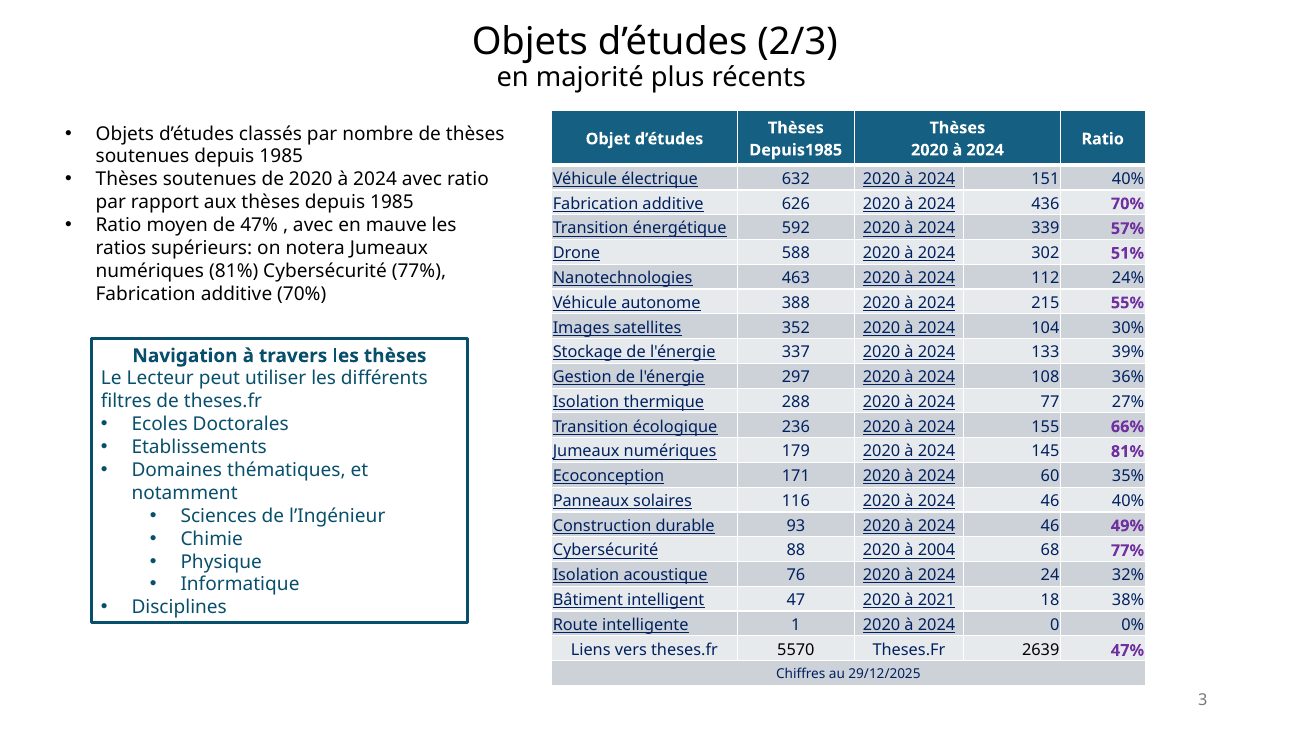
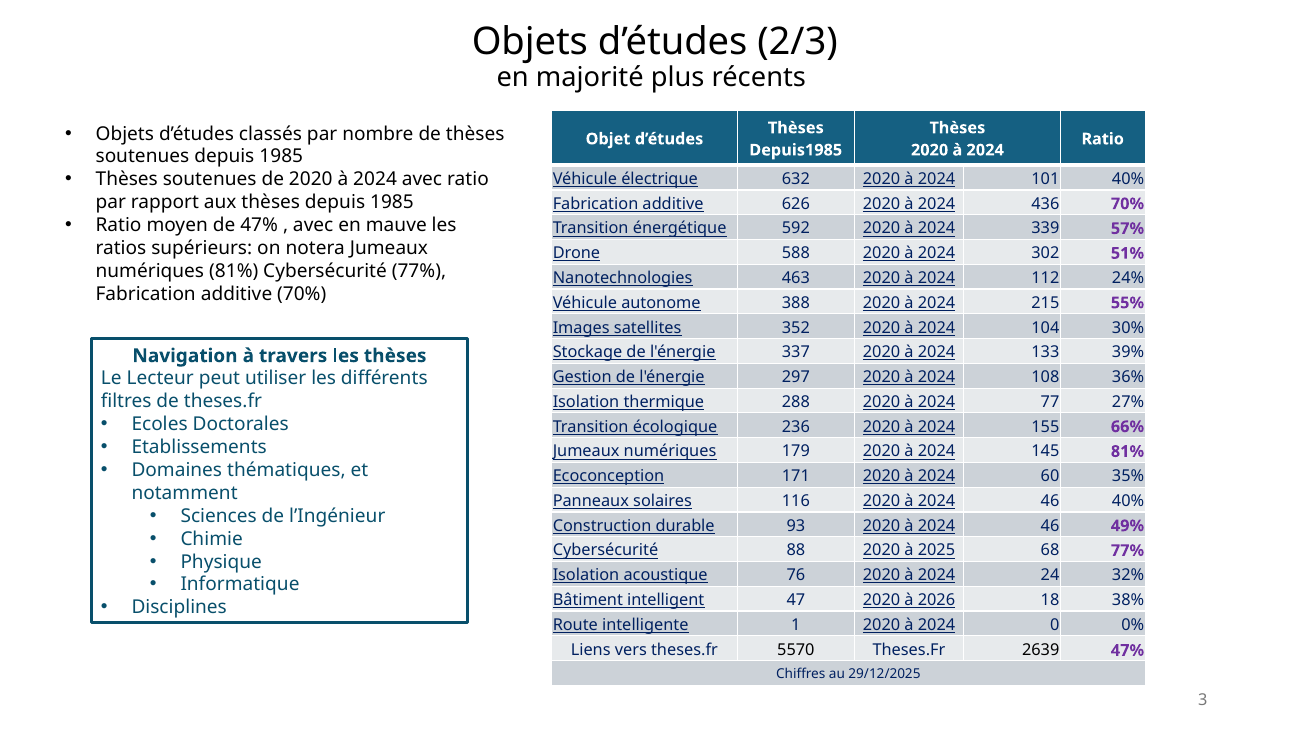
151: 151 -> 101 (1045, 179)
2004: 2004 -> 2025 (936, 551)
2021: 2021 -> 2026 (936, 600)
